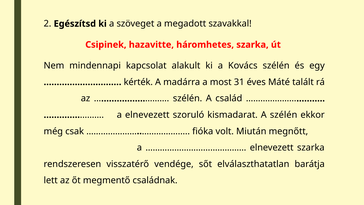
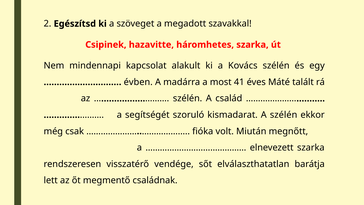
kérték: kérték -> évben (138, 82)
31: 31 -> 41 (239, 82)
a elnevezett: elnevezett -> segítségét (147, 115)
